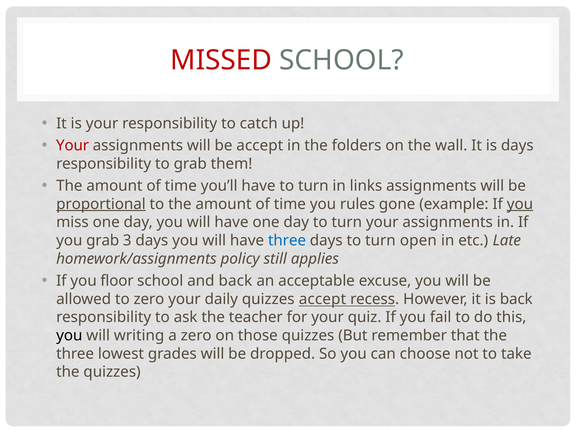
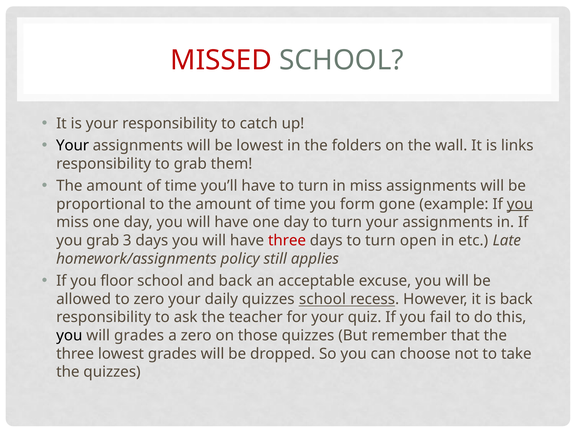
Your colour: red -> black (73, 146)
be accept: accept -> lowest (260, 146)
is days: days -> links (517, 146)
in links: links -> miss (366, 186)
proportional underline: present -> none (101, 204)
rules: rules -> form (357, 204)
three colour: blue -> red (287, 241)
quizzes accept: accept -> school (322, 299)
will writing: writing -> grades (139, 336)
